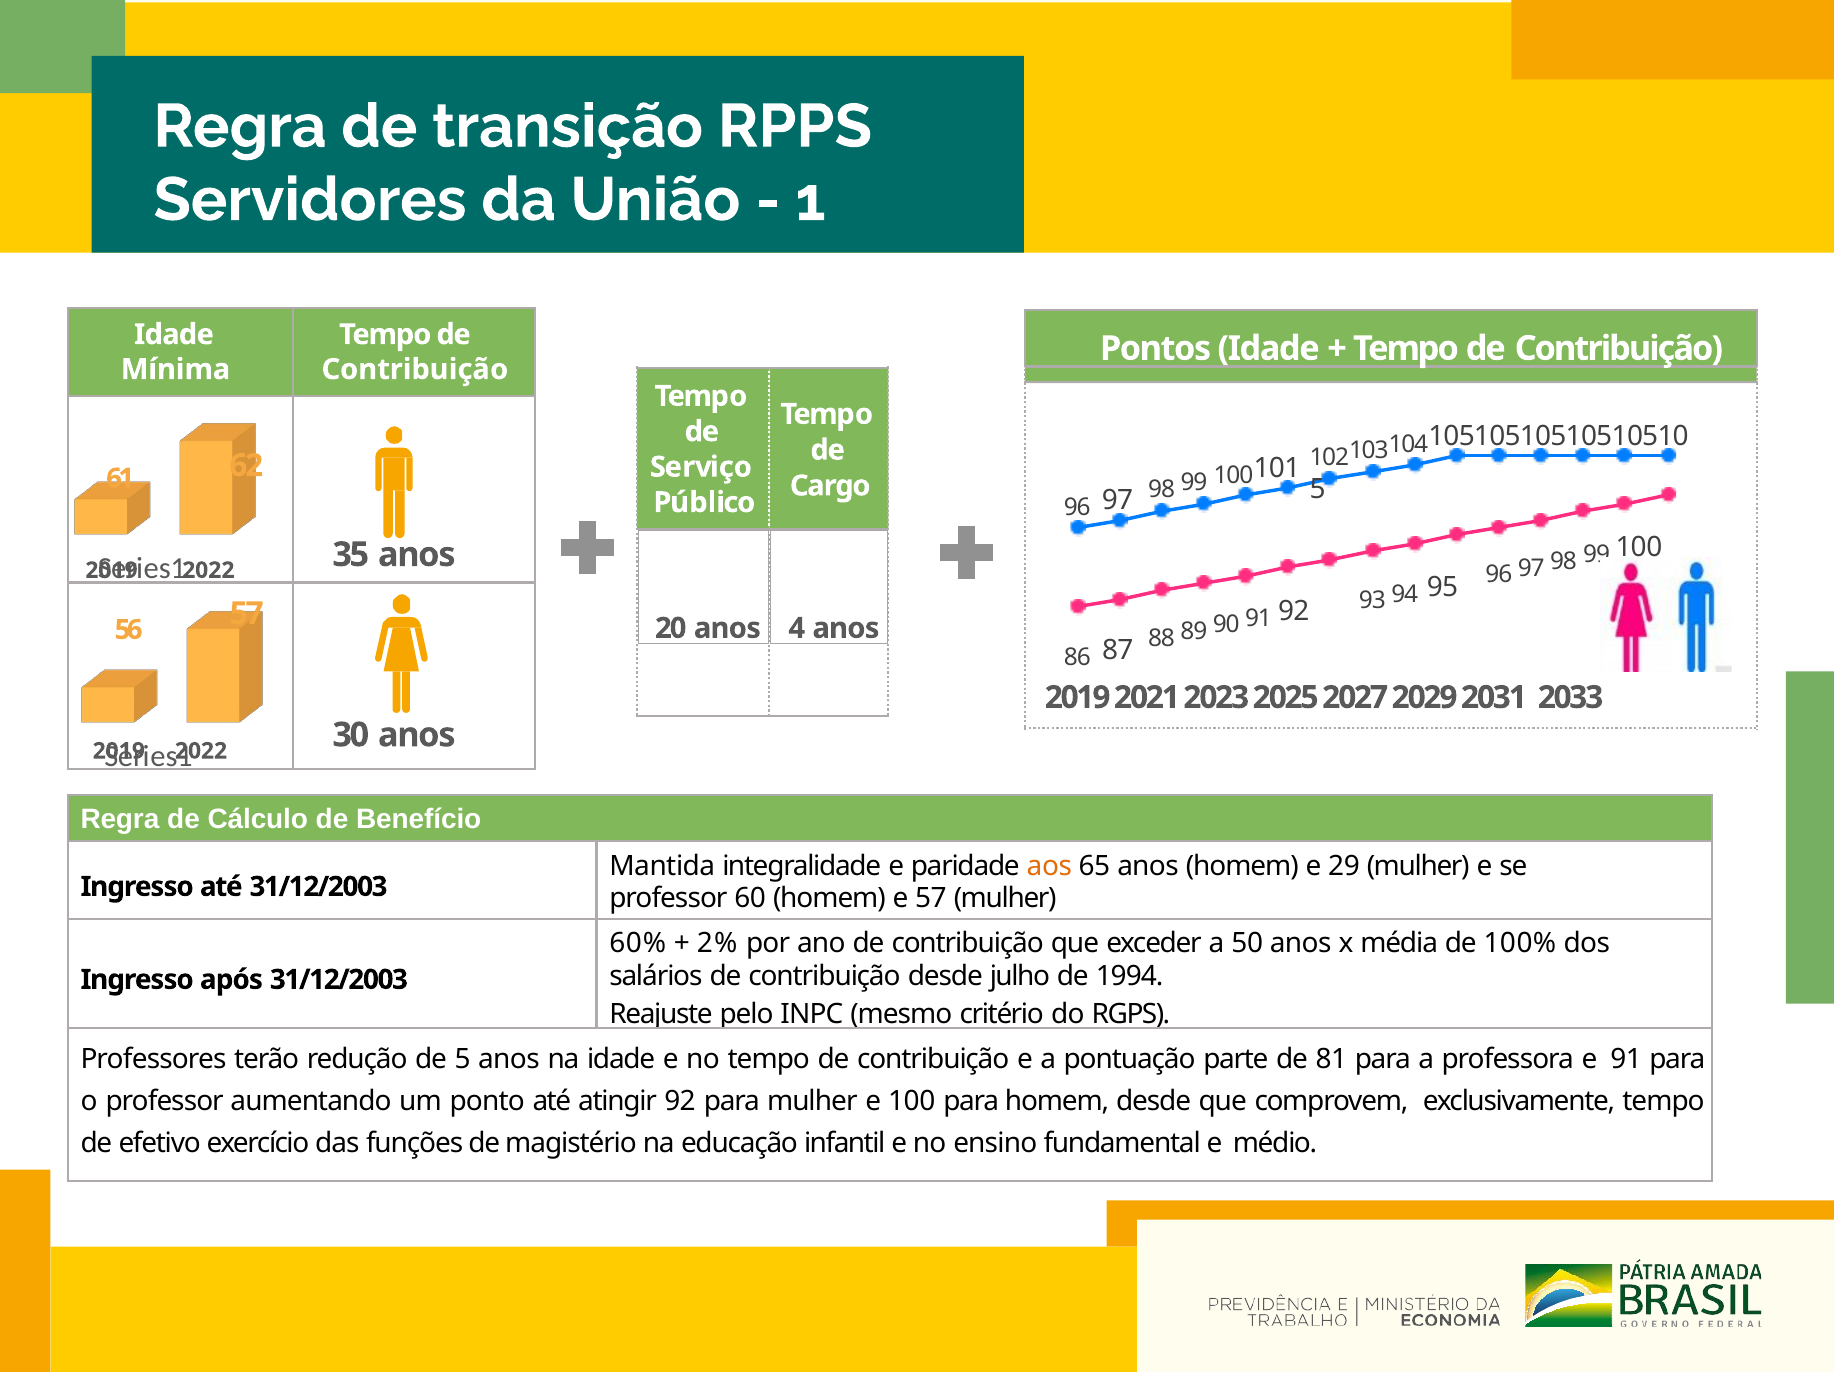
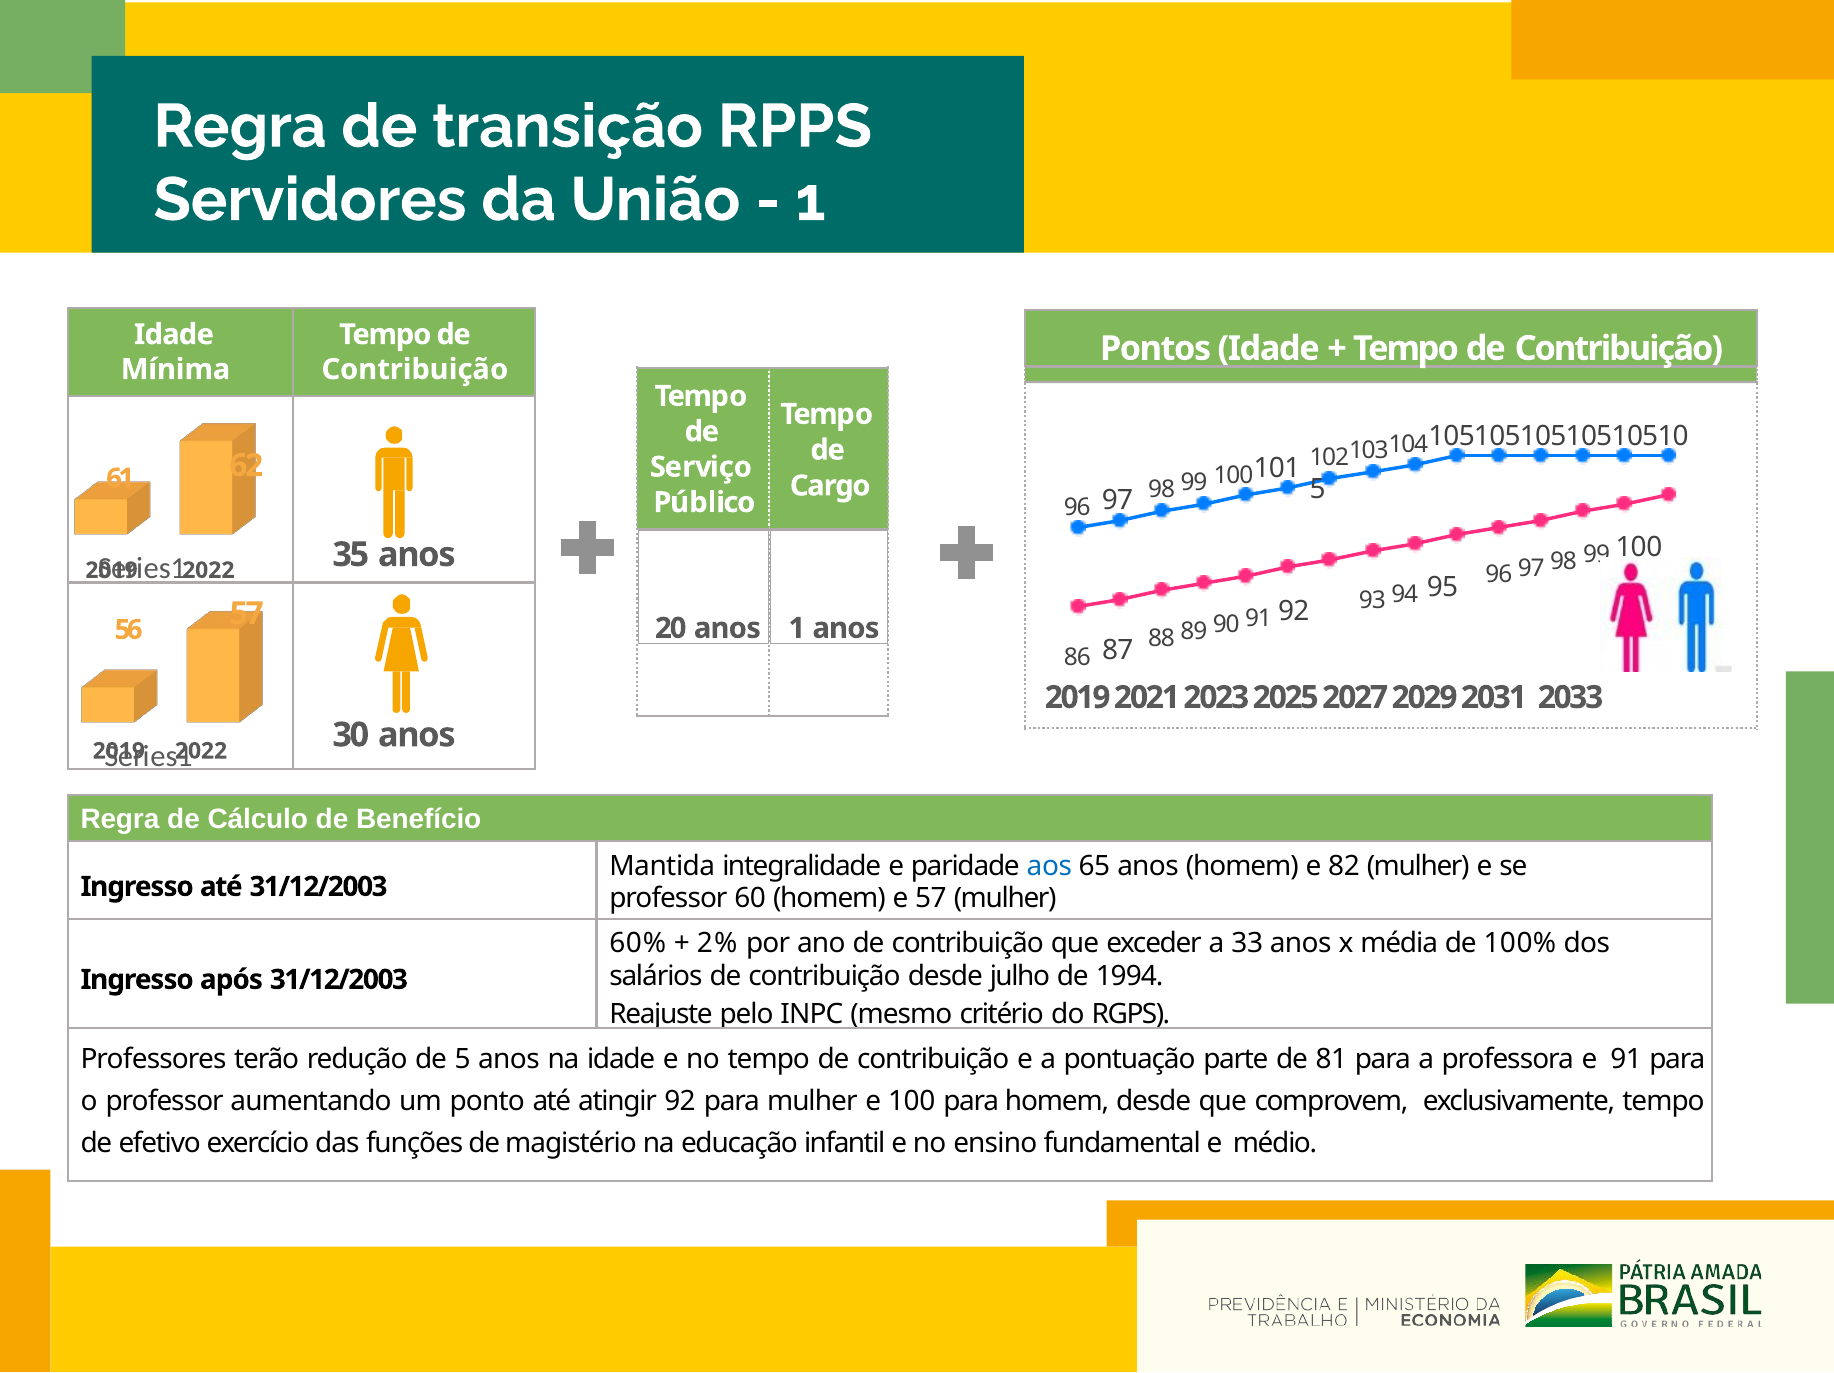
anos 4: 4 -> 1 (797, 628)
aos colour: orange -> blue (1049, 866)
29: 29 -> 82 (1344, 866)
50: 50 -> 33 (1247, 944)
